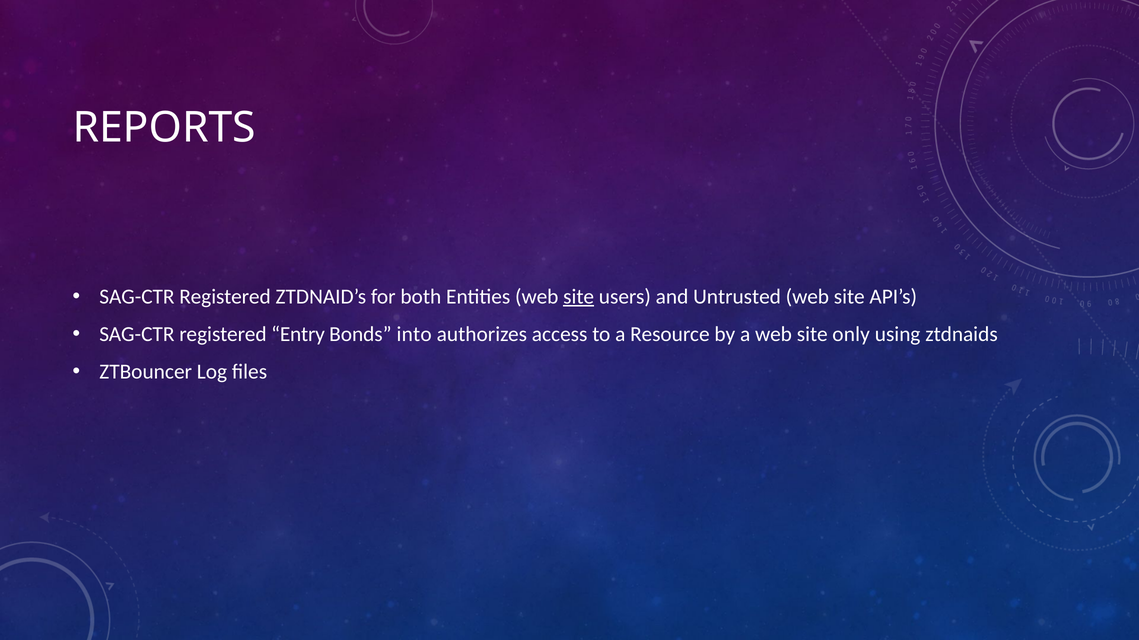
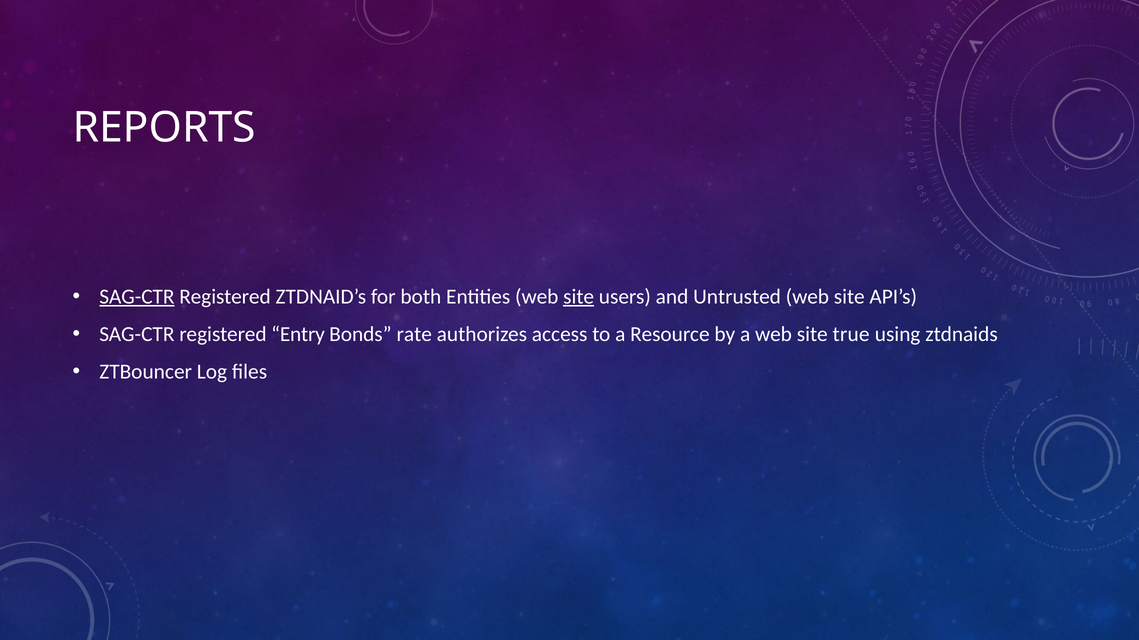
SAG-CTR underline: none -> present (137, 297)
into: into -> rate (414, 335)
only: only -> true (851, 335)
